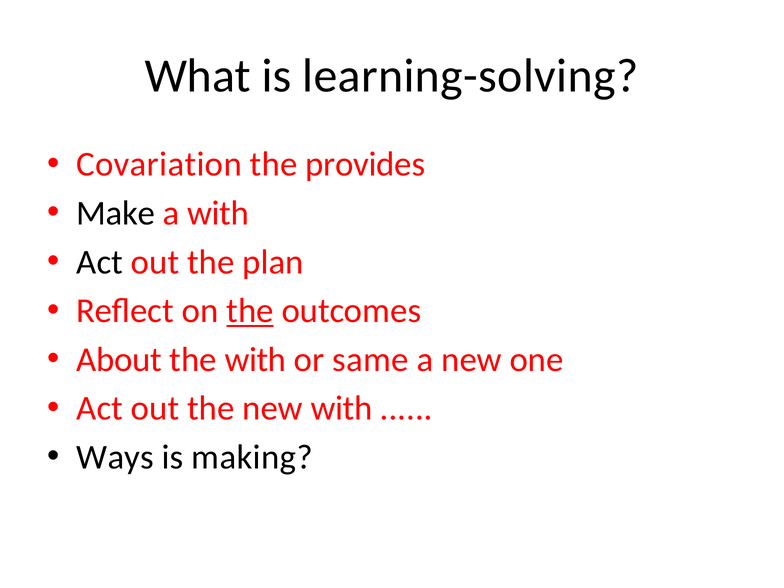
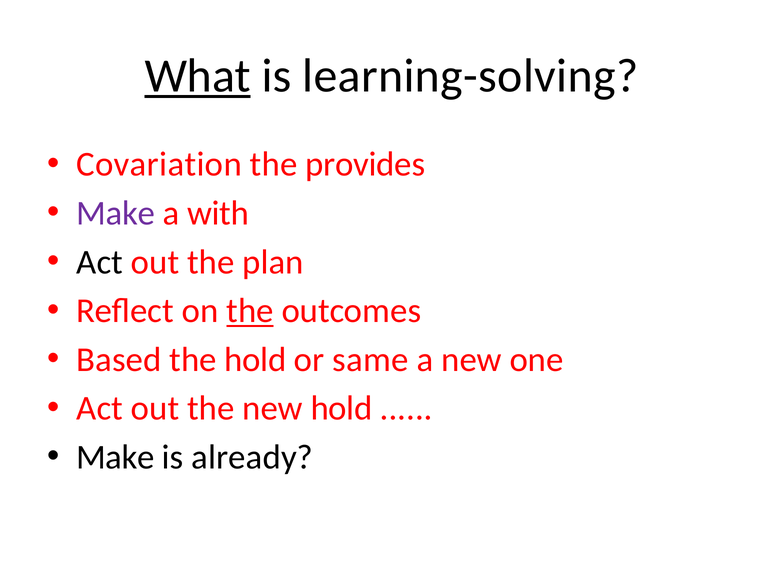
What underline: none -> present (198, 76)
Make colour: black -> purple (116, 213)
About: About -> Based (119, 360)
the with: with -> hold (255, 360)
new with: with -> hold (341, 408)
Ways: Ways -> Make (115, 457)
making: making -> already (252, 457)
